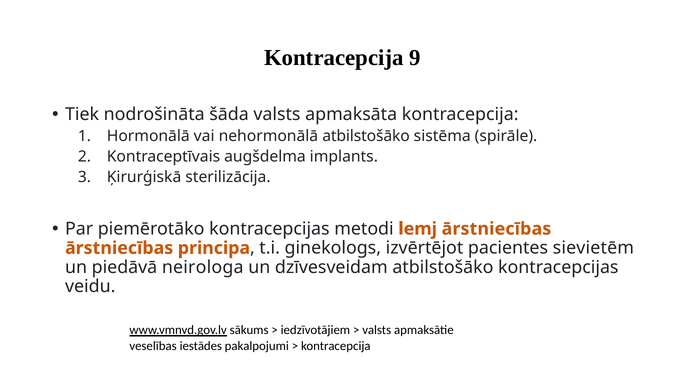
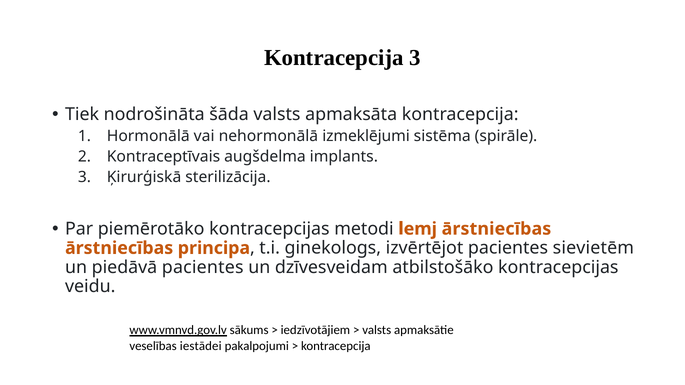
Kontracepcija 9: 9 -> 3 (415, 58)
nehormonālā atbilstošāko: atbilstošāko -> izmeklējumi (366, 136)
piedāvā neirologa: neirologa -> pacientes (203, 267)
iestādes: iestādes -> iestādei (201, 346)
